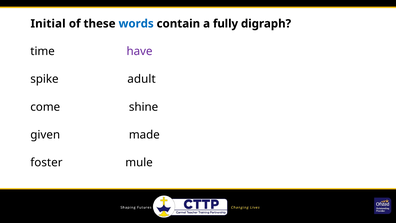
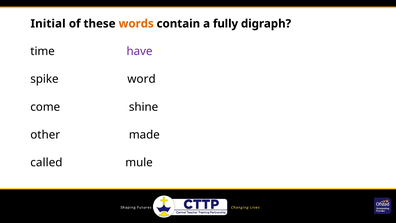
words colour: blue -> orange (136, 24)
adult: adult -> word (142, 79)
given: given -> other (45, 135)
foster: foster -> called (46, 162)
